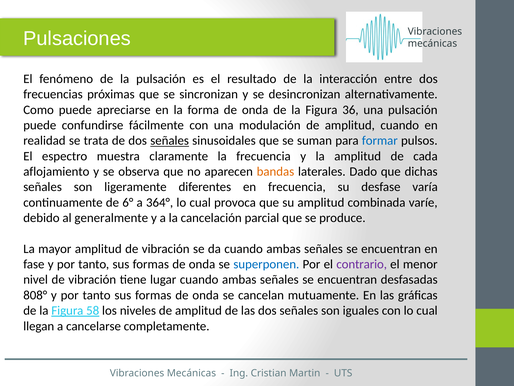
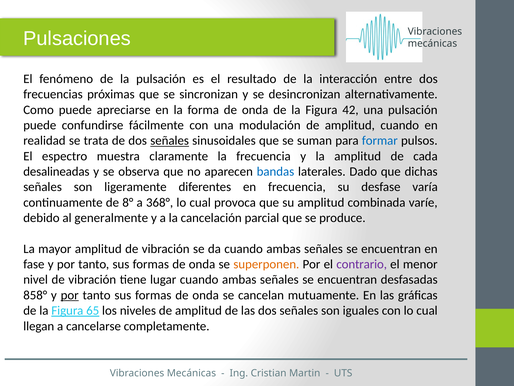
36: 36 -> 42 (350, 110)
aflojamiento: aflojamiento -> desalineadas (56, 171)
bandas colour: orange -> blue (275, 171)
6°: 6° -> 8° (128, 202)
364°: 364° -> 368° (160, 202)
superponen colour: blue -> orange (266, 264)
808°: 808° -> 858° (35, 295)
por underline: none -> present (70, 295)
58: 58 -> 65 (93, 310)
